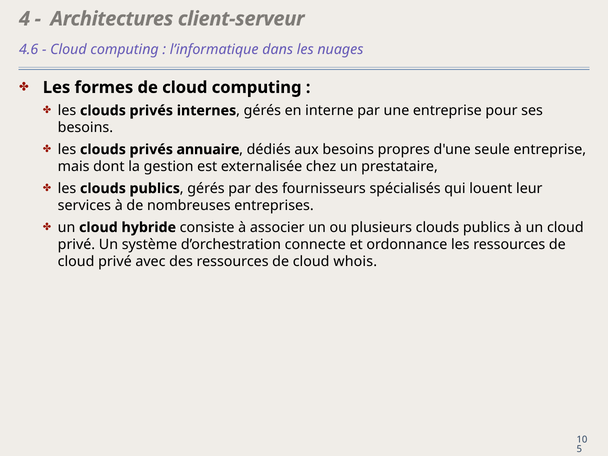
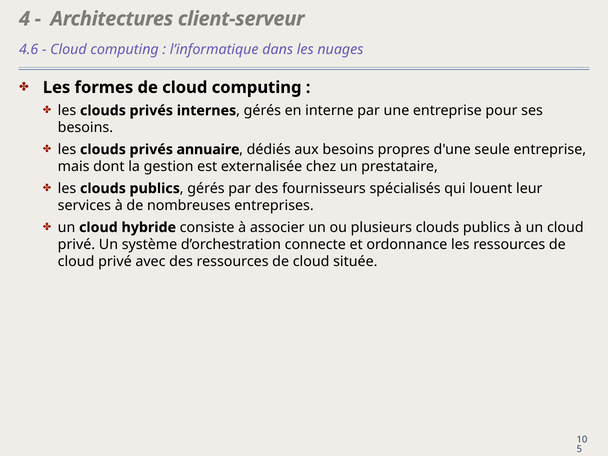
whois: whois -> située (355, 262)
